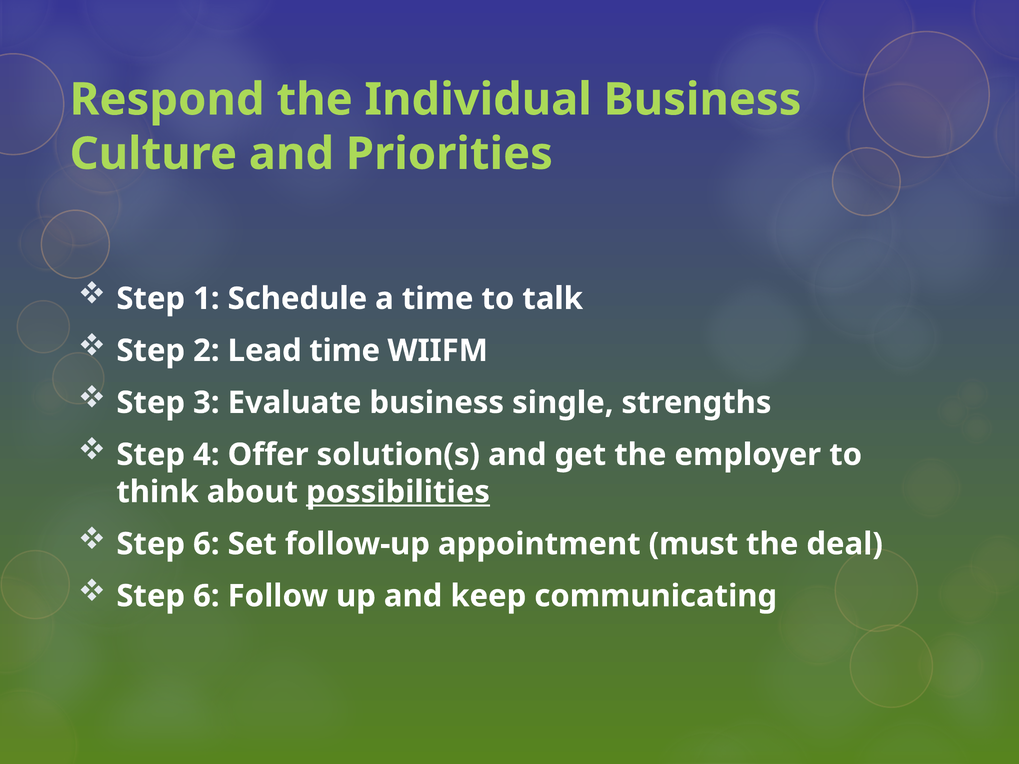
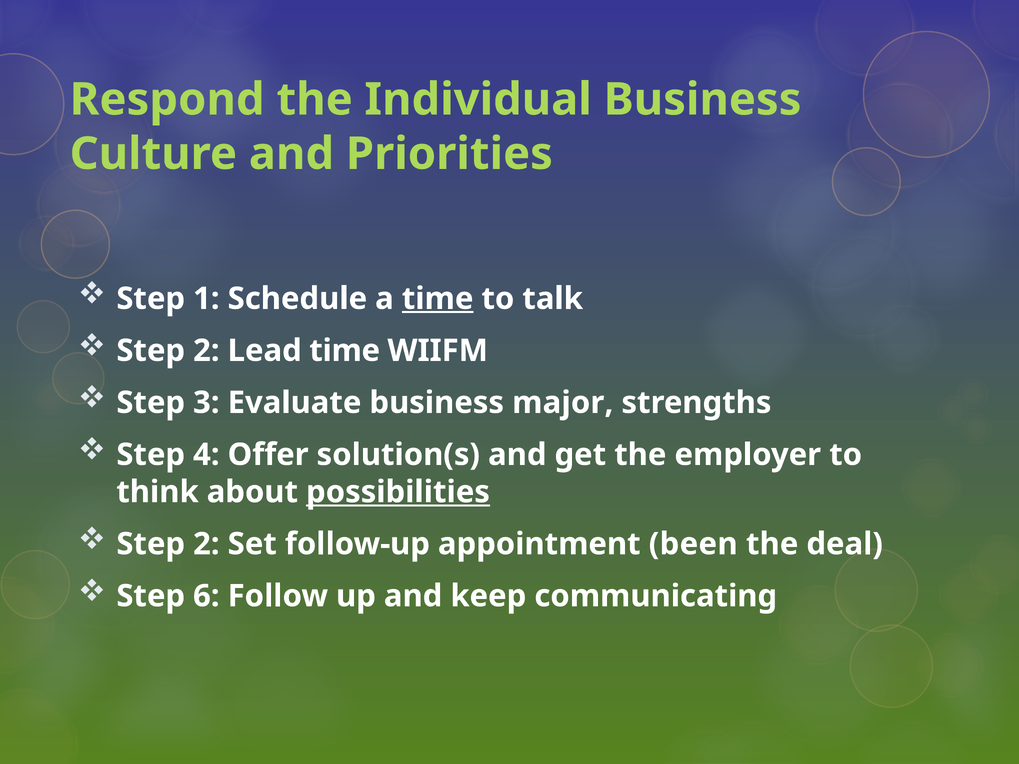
time underline: none -> present (438, 299)
single: single -> major (563, 403)
6: 6 -> 2 (206, 544)
must: must -> been (693, 544)
